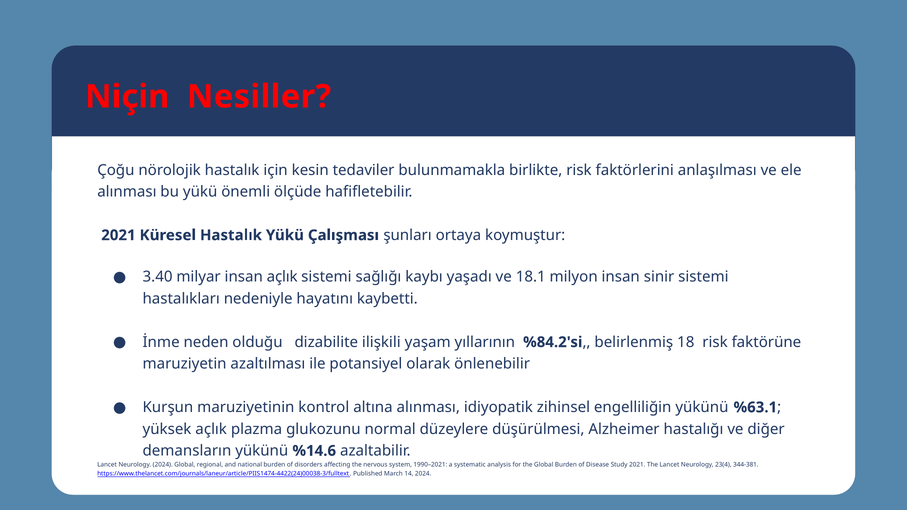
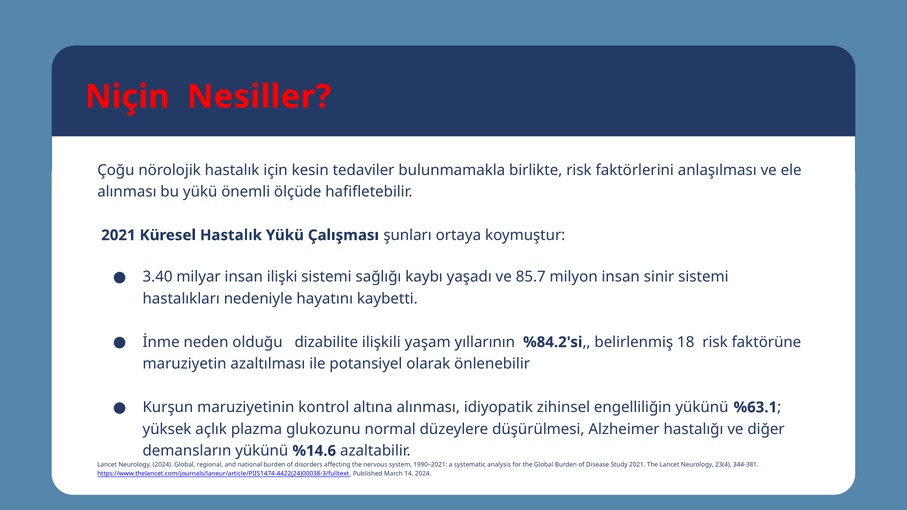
insan açlık: açlık -> ilişki (282, 277)
18.1: 18.1 -> 85.7 (531, 277)
